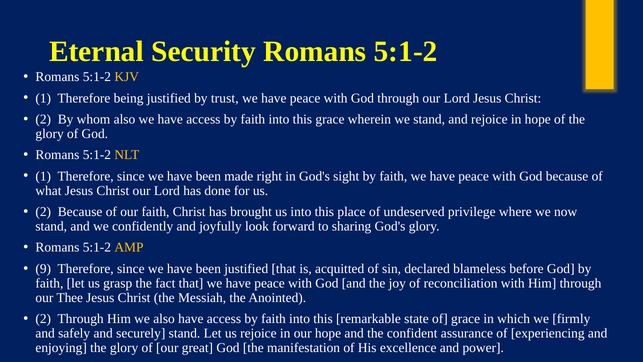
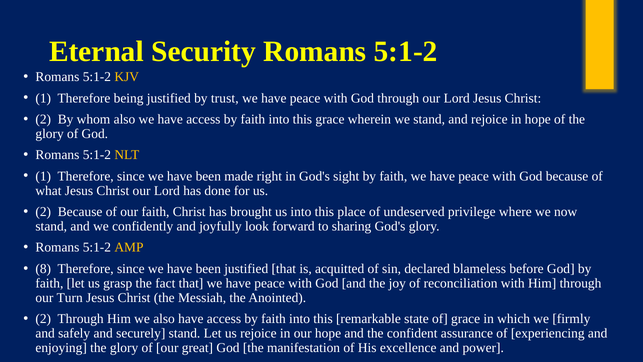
9: 9 -> 8 (43, 268)
Thee: Thee -> Turn (70, 297)
